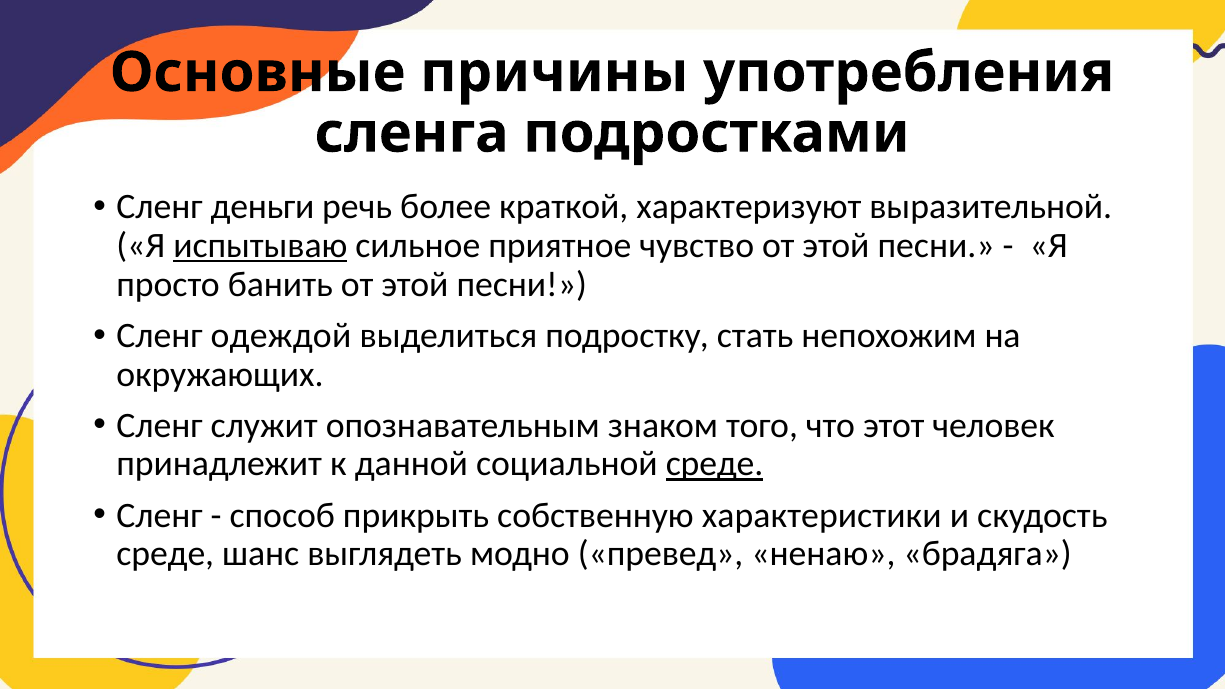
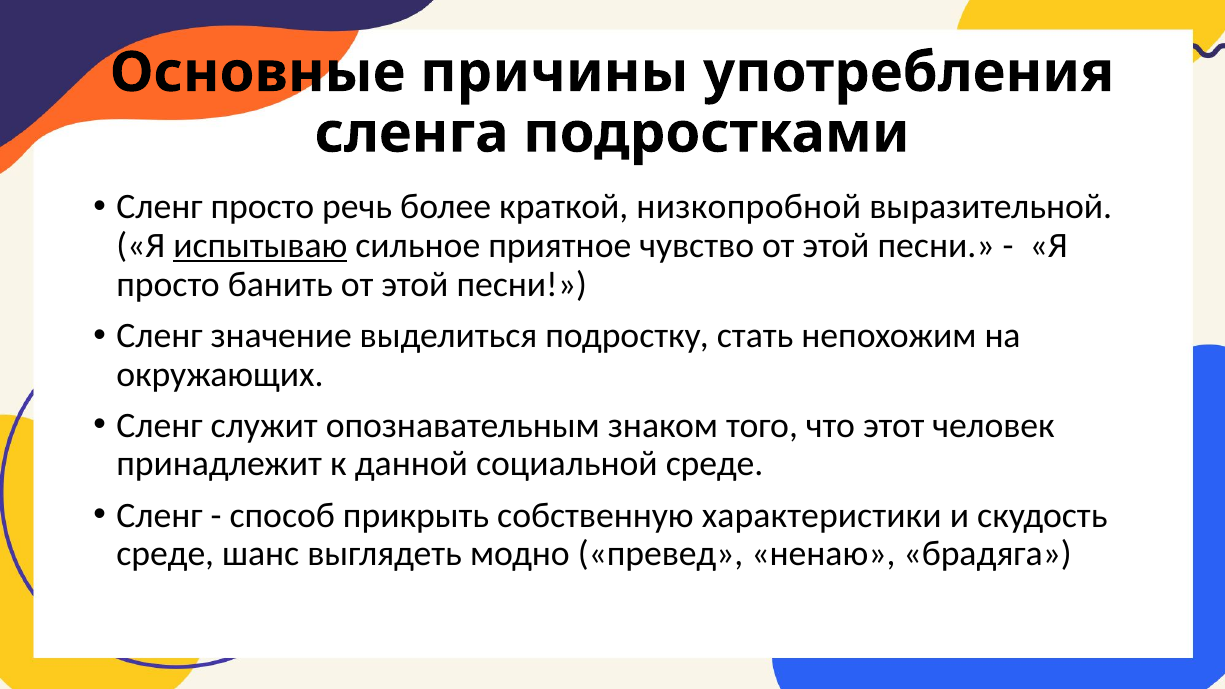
Сленг деньги: деньги -> просто (262, 207)
характеризуют: характеризуют -> низкопробной (749, 207)
одеждой: одеждой -> значение (281, 336)
среде underline: present -> none (715, 464)
